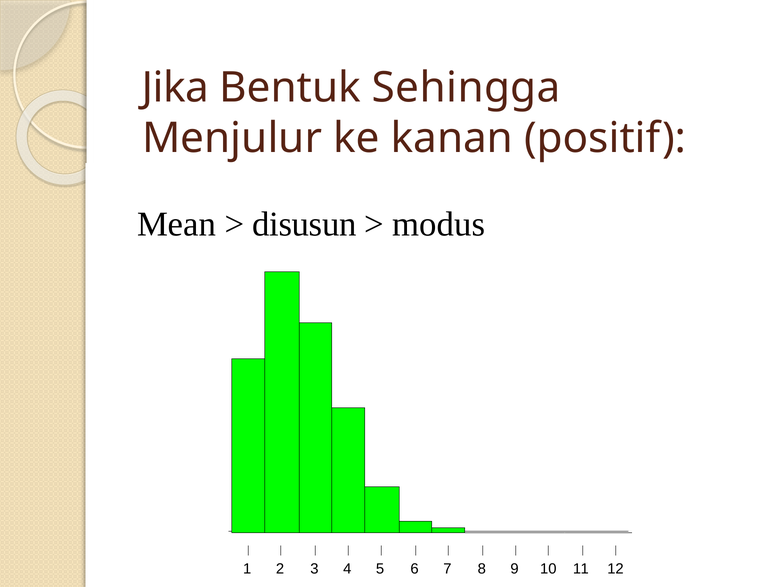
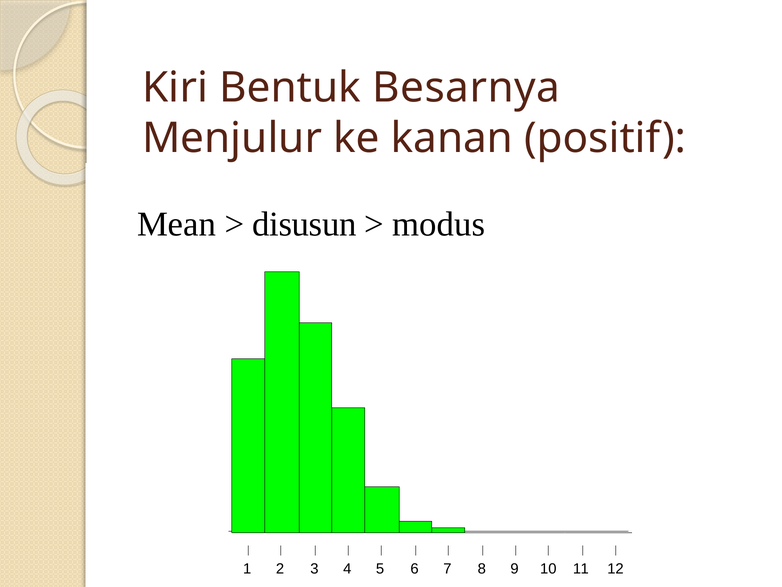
Jika: Jika -> Kiri (175, 87)
Sehingga: Sehingga -> Besarnya (466, 87)
